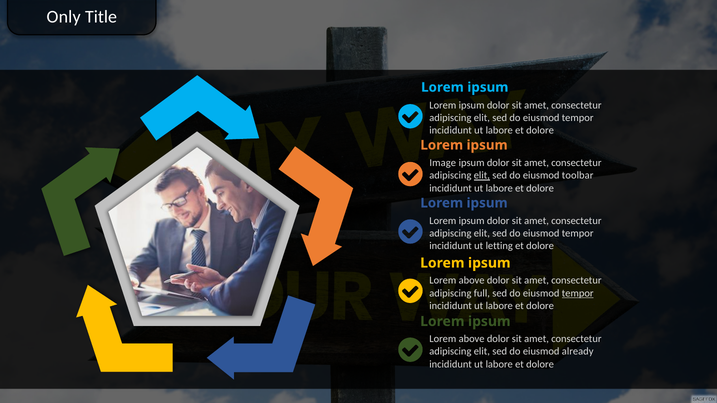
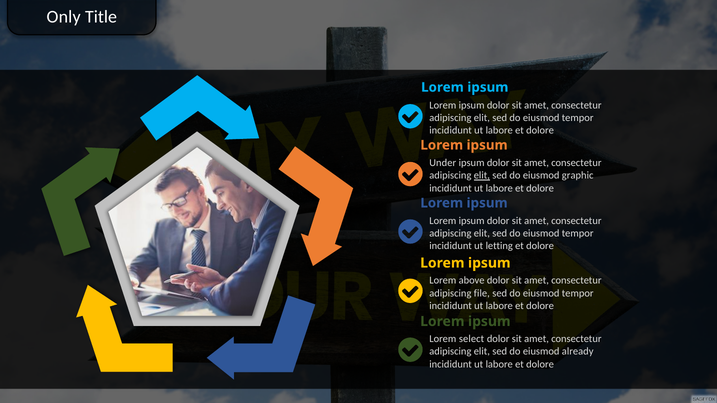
Image: Image -> Under (443, 163)
toolbar: toolbar -> graphic (578, 176)
full: full -> file (482, 293)
tempor underline: present -> none (578, 293)
above: above -> select (472, 339)
